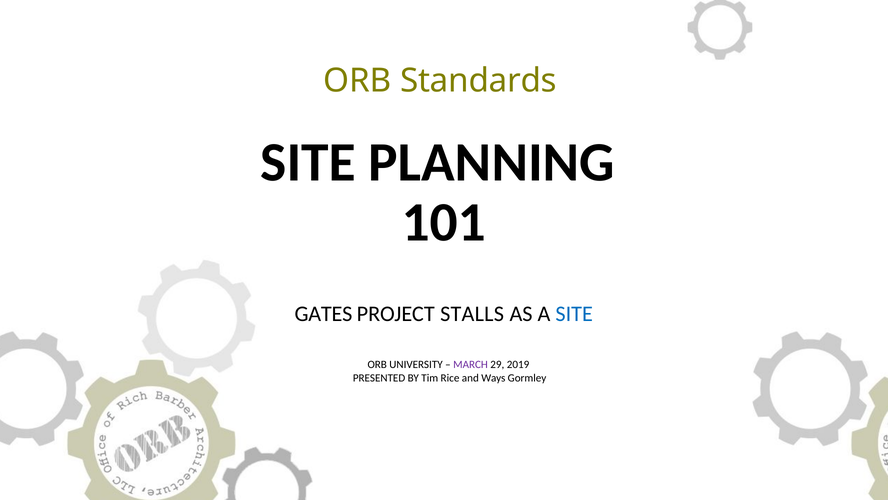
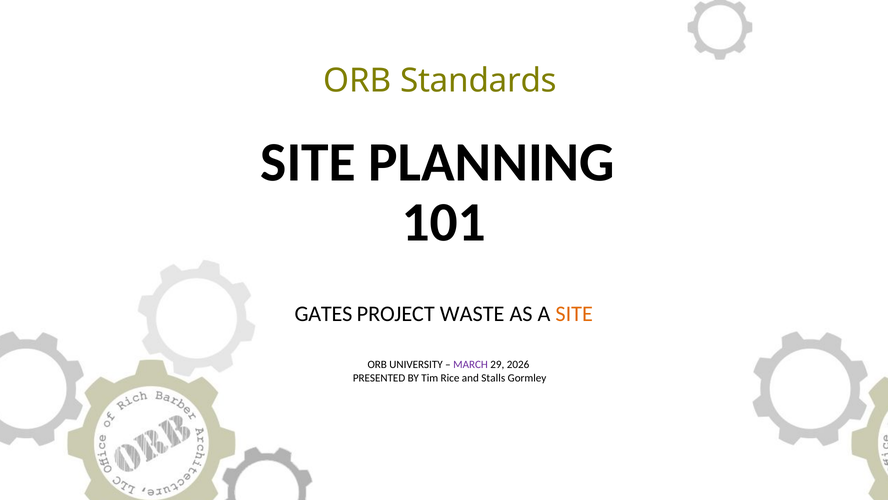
STALLS: STALLS -> WASTE (472, 313)
SITE colour: blue -> orange (574, 313)
2019: 2019 -> 2026 (518, 364)
Ways: Ways -> Stalls (493, 378)
